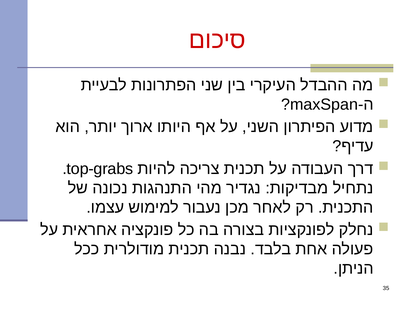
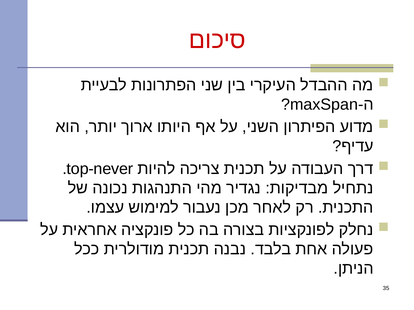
top-grabs: top-grabs -> top-never (100, 169)
